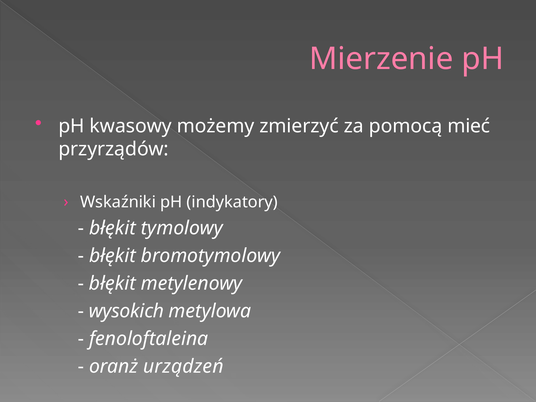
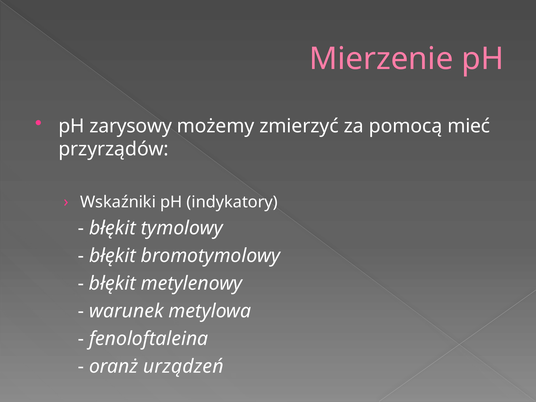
kwasowy: kwasowy -> zarysowy (131, 126)
wysokich: wysokich -> warunek (126, 311)
